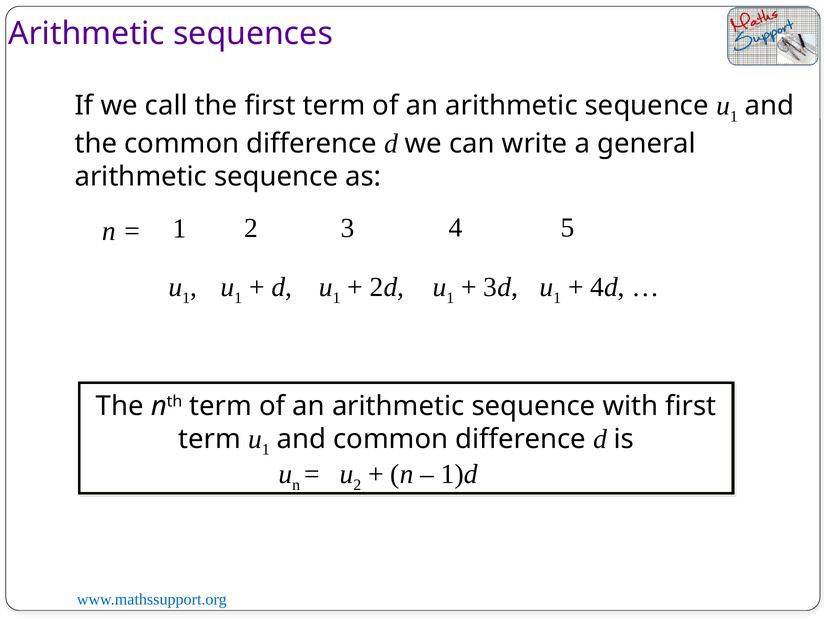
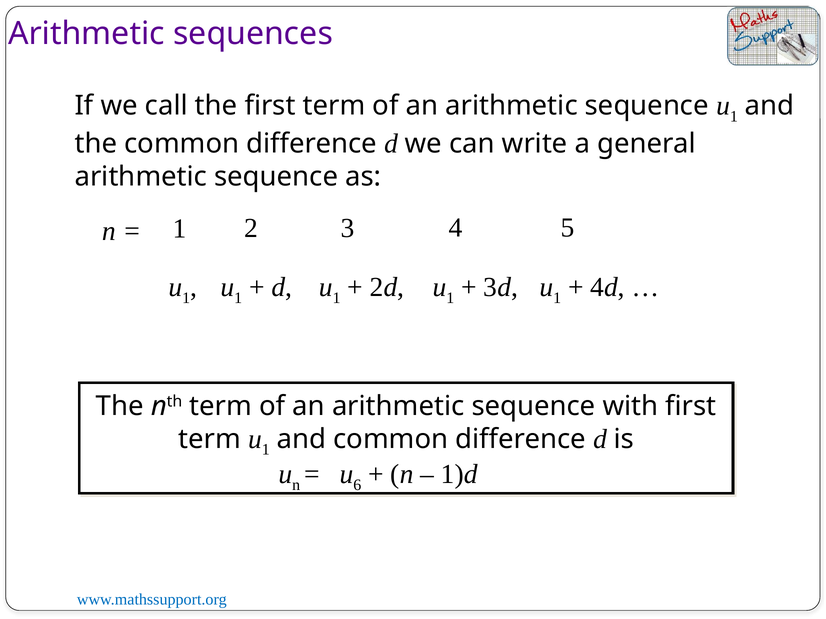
2: 2 -> 6 (357, 485)
